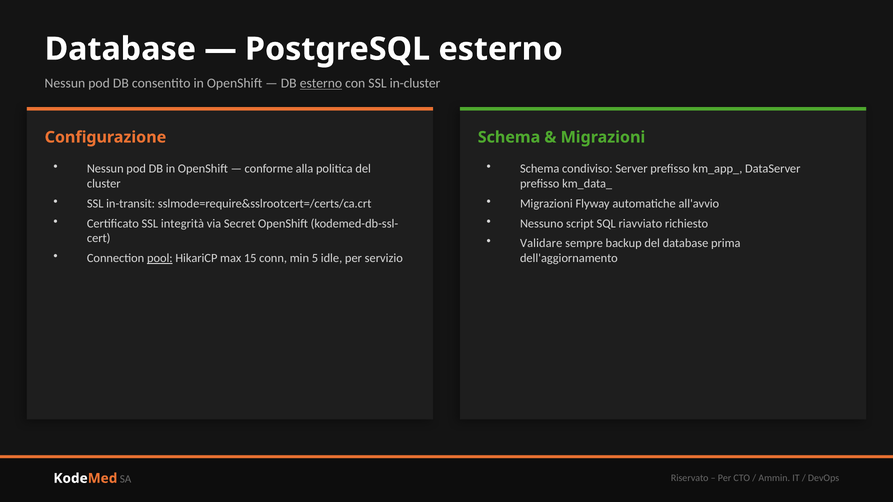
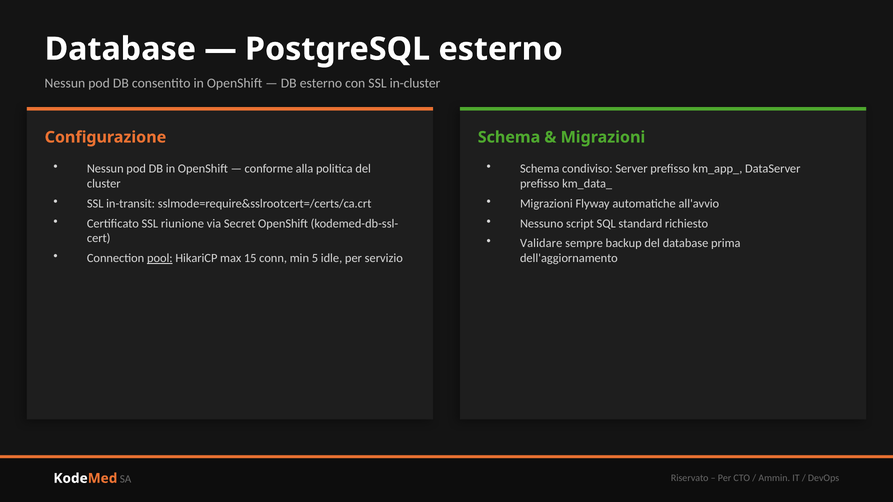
esterno underline: present -> none (321, 84)
integrità: integrità -> riunione (182, 224)
riavviato: riavviato -> standard (640, 224)
